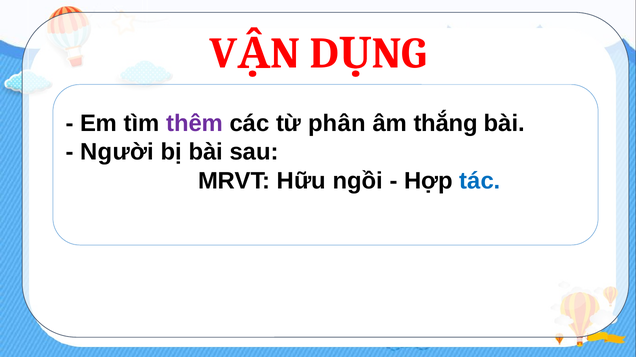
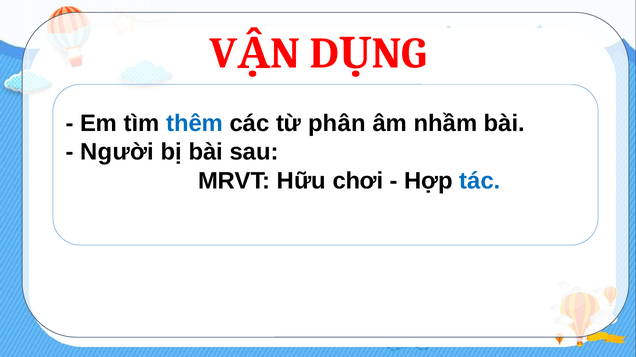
thêm colour: purple -> blue (195, 124)
thắng: thắng -> nhầm (445, 124)
ngồi: ngồi -> chơi (358, 181)
